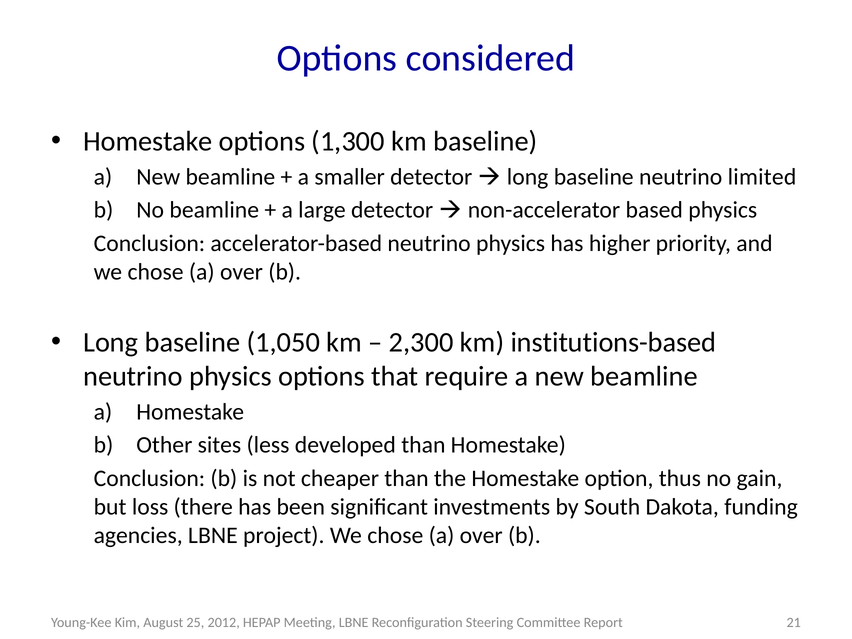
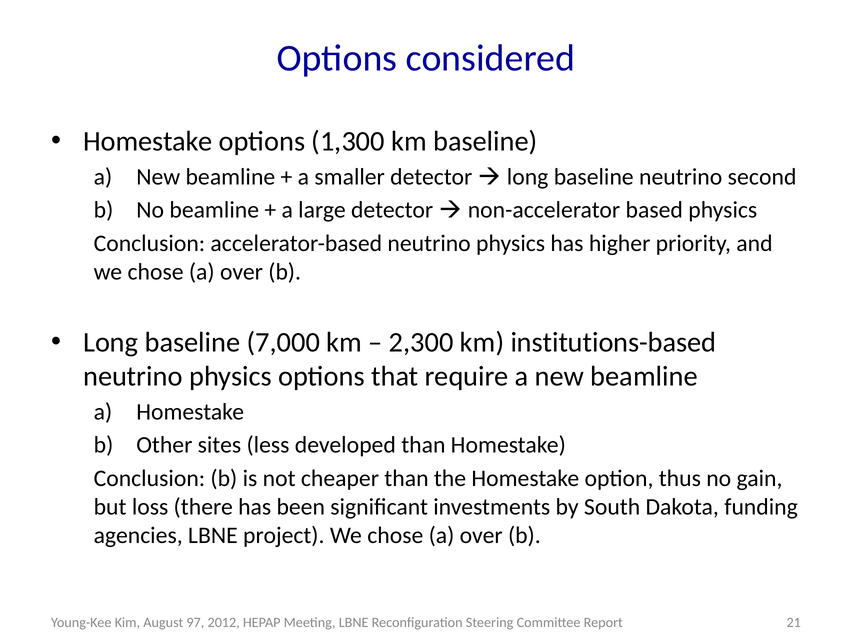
limited: limited -> second (762, 177)
1,050: 1,050 -> 7,000 (283, 342)
25: 25 -> 97 (195, 622)
